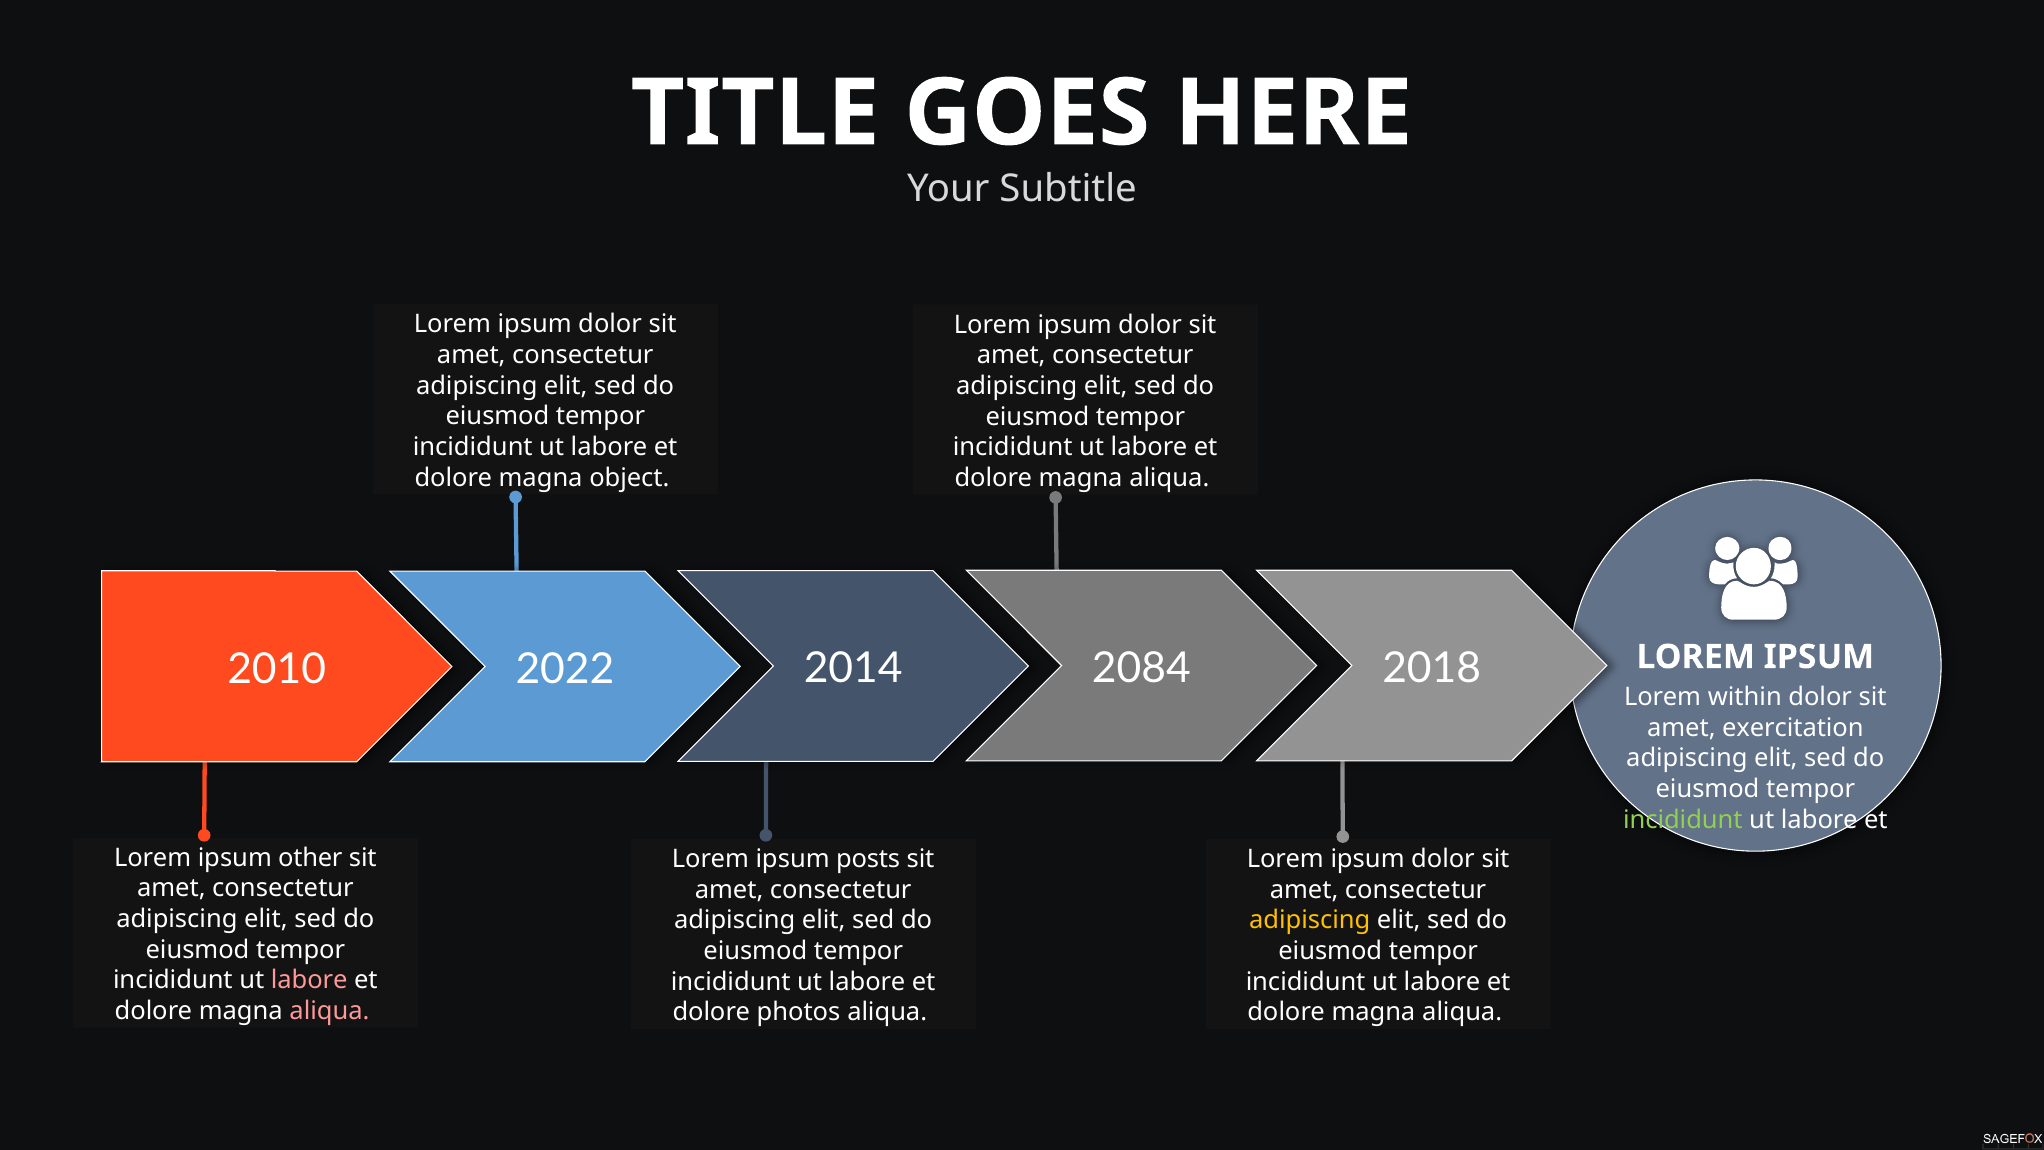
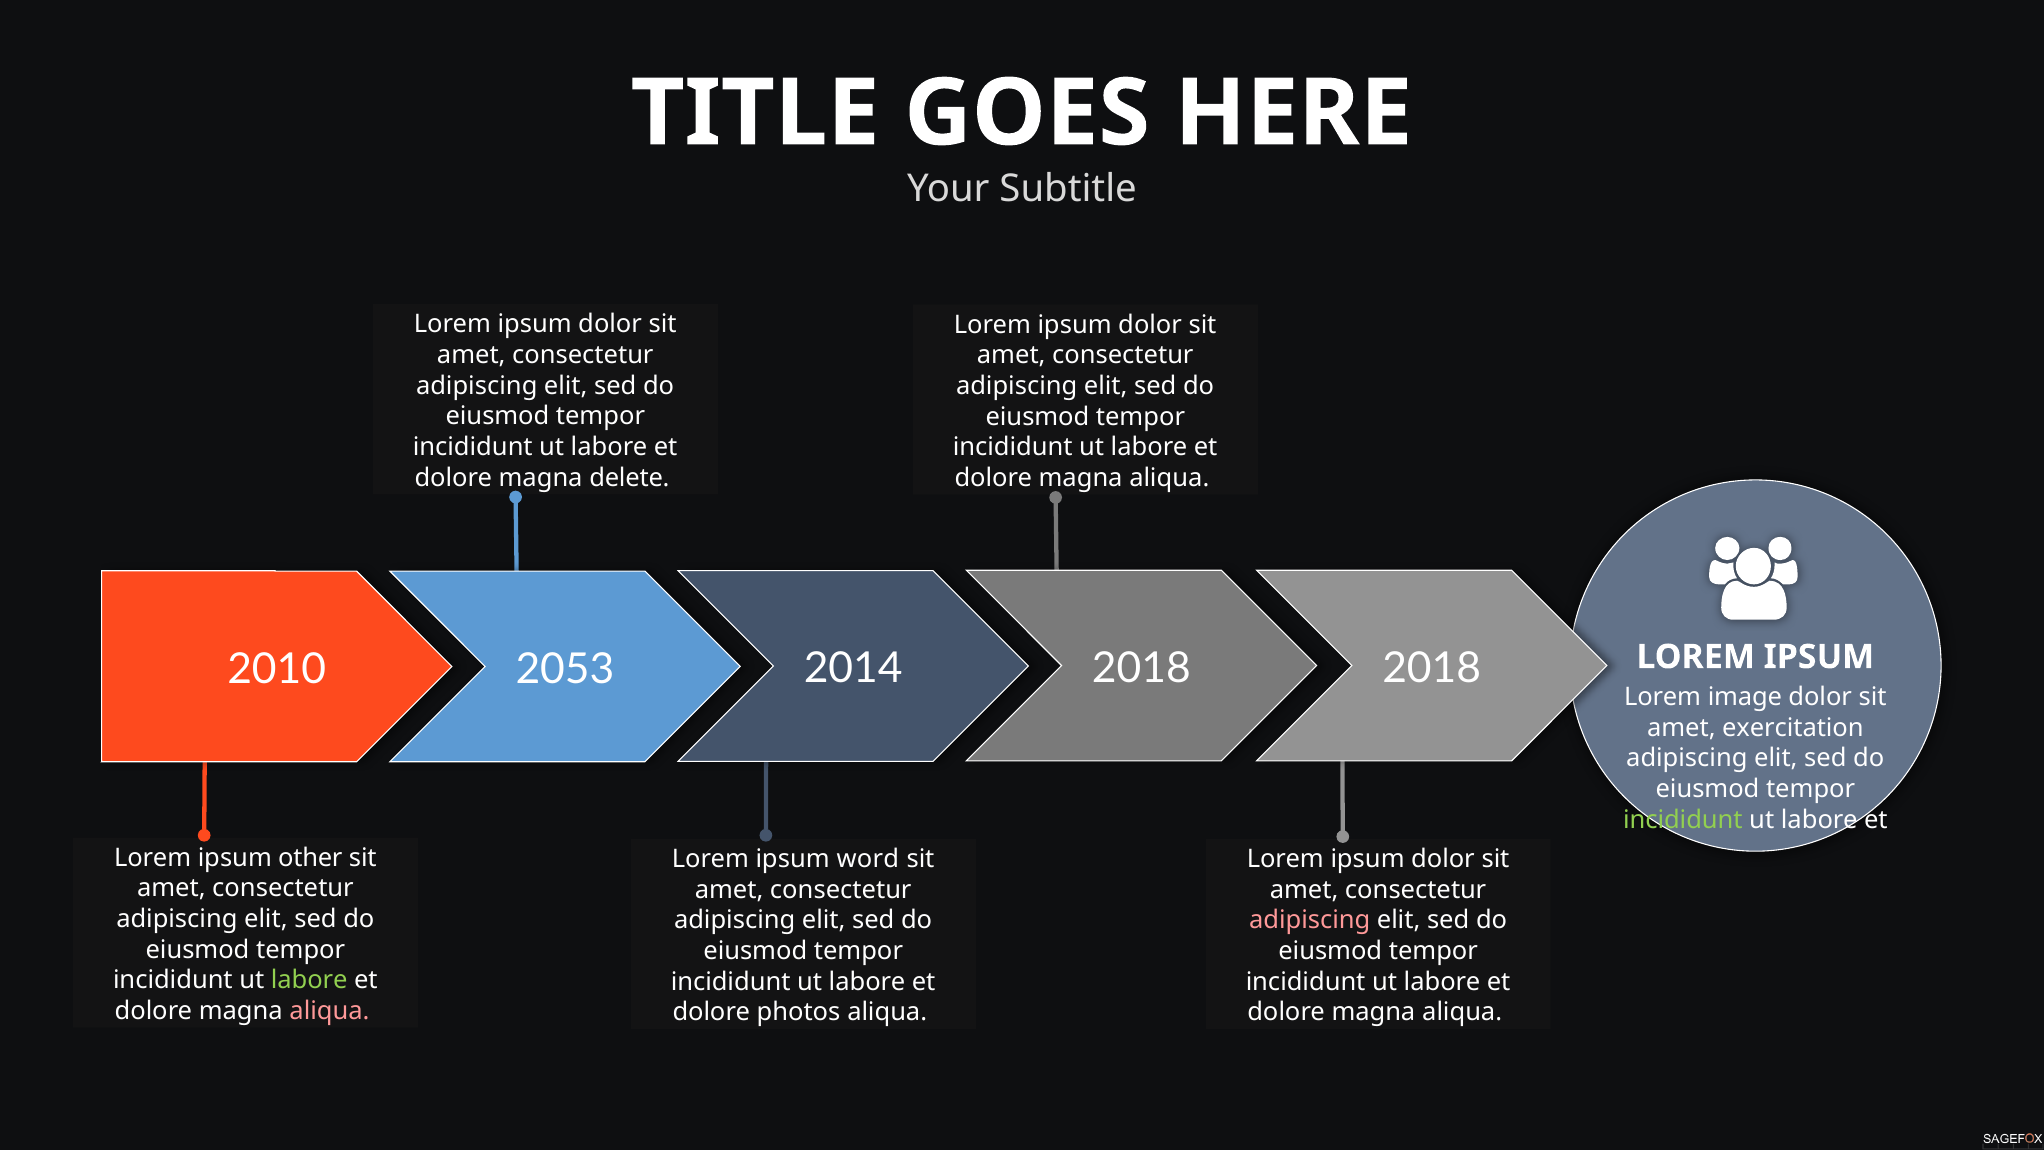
object: object -> delete (629, 478)
2022: 2022 -> 2053 (565, 669)
2014 2084: 2084 -> 2018 (1141, 668)
within: within -> image (1745, 697)
posts: posts -> word (868, 859)
adipiscing colour: yellow -> pink (1310, 920)
labore colour: pink -> light green (309, 980)
